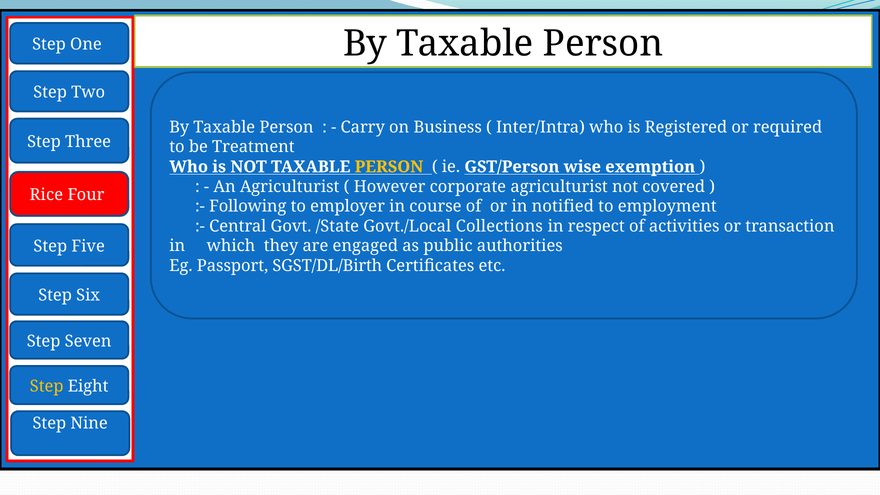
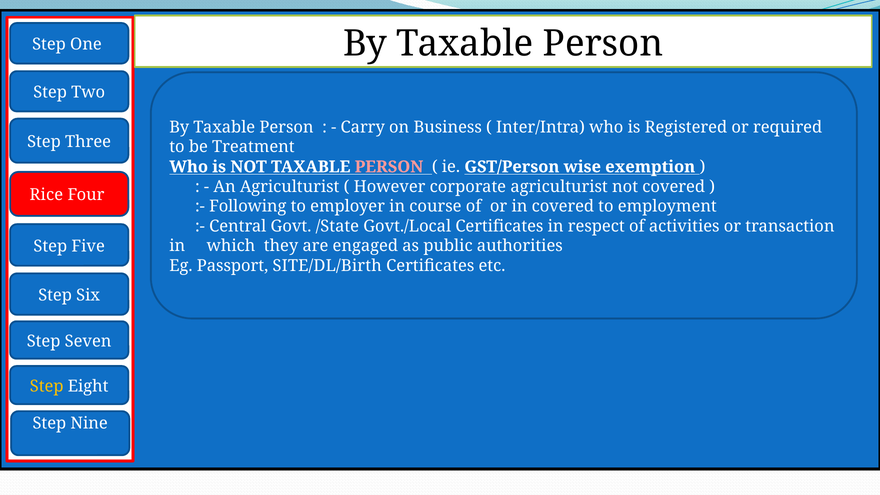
PERSON colour: yellow -> pink (389, 167)
in notified: notified -> covered (563, 206)
Govt./Local Collections: Collections -> Certificates (499, 226)
SGST/DL/Birth: SGST/DL/Birth -> SITE/DL/Birth (327, 266)
